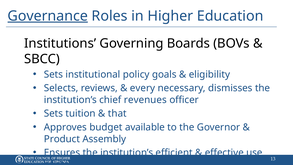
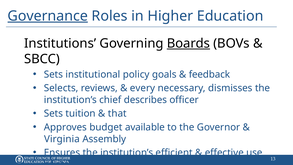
Boards underline: none -> present (188, 43)
eligibility: eligibility -> feedback (209, 74)
revenues: revenues -> describes (145, 100)
Product: Product -> Virginia (62, 139)
